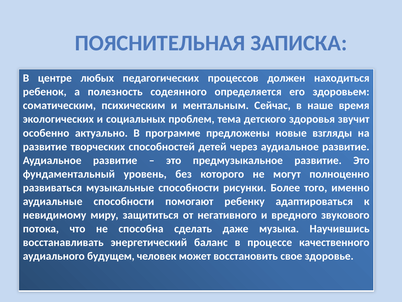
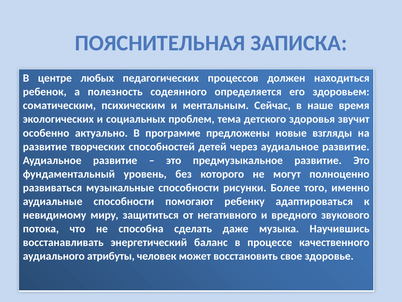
будущем: будущем -> атрибуты (111, 256)
